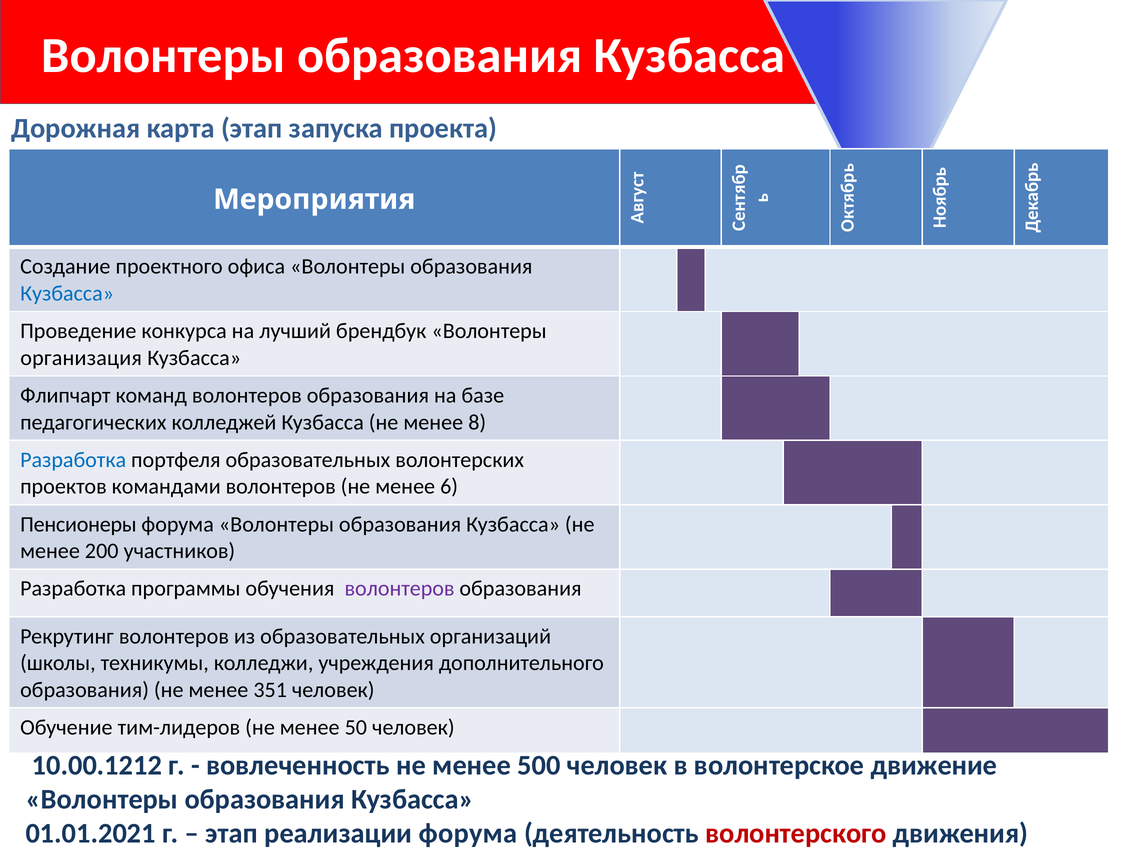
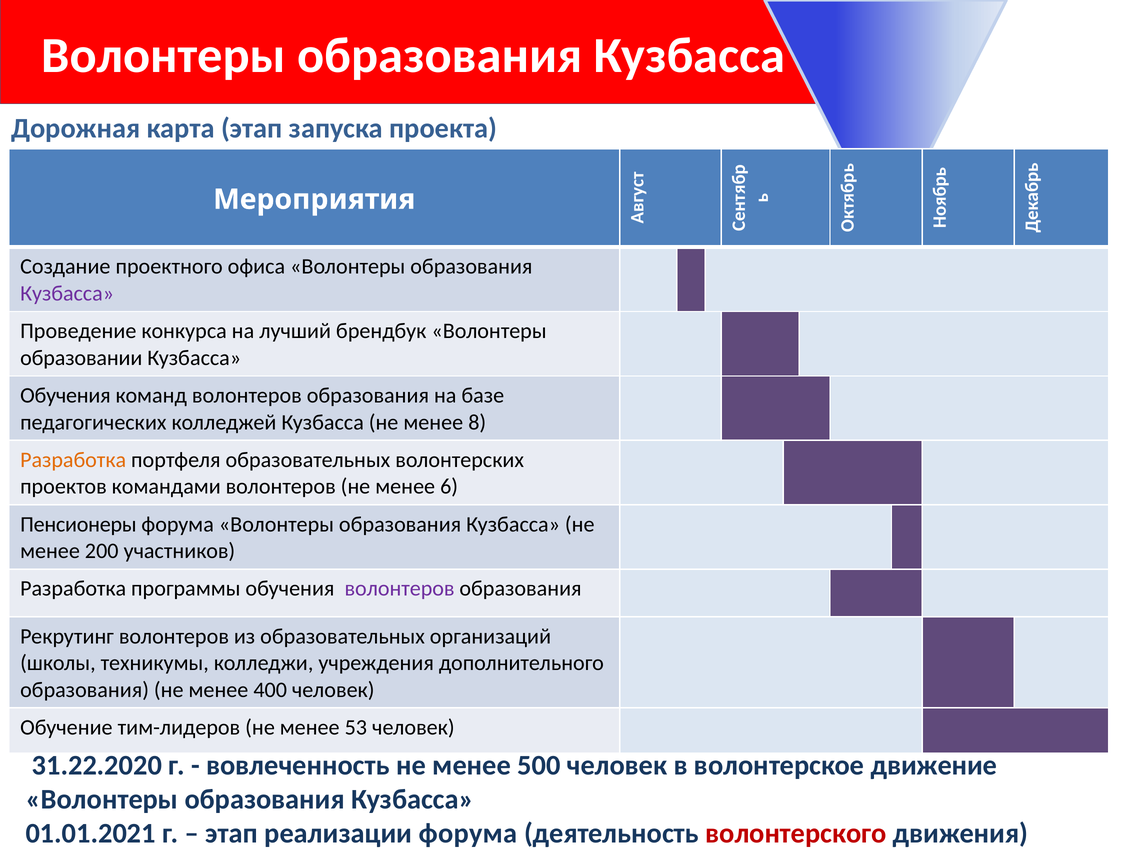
Кузбасса colour: blue -> purple (67, 293)
организация: организация -> образовании (81, 358)
Флипчарт: Флипчарт -> Обучения (65, 395)
Разработка colour: blue -> orange (73, 460)
351: 351 -> 400 (270, 690)
50: 50 -> 53 (356, 727)
10.00.1212: 10.00.1212 -> 31.22.2020 (97, 765)
